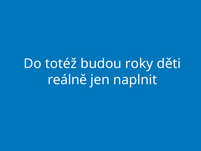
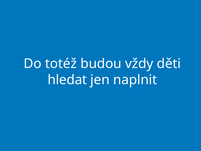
roky: roky -> vždy (139, 64)
reálně: reálně -> hledat (67, 80)
